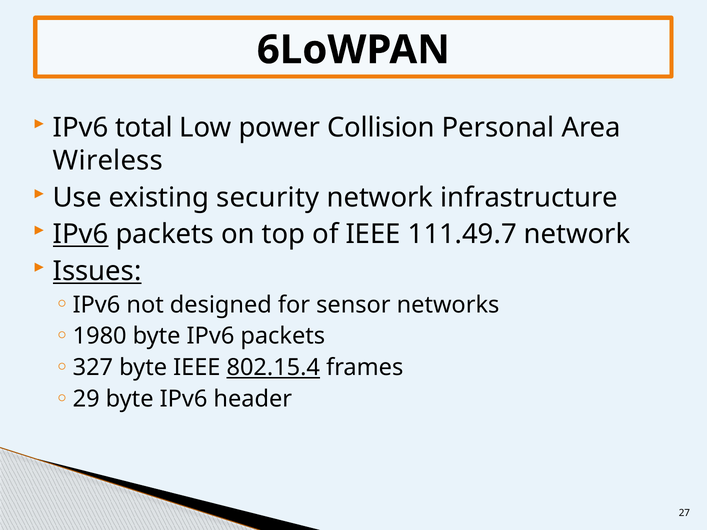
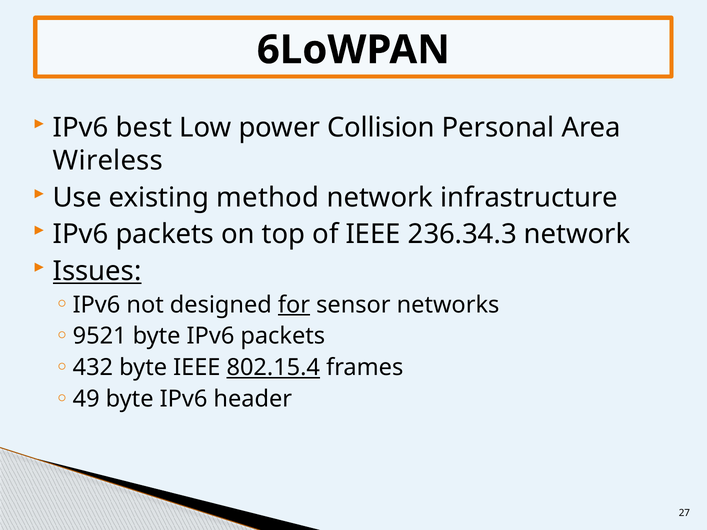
total: total -> best (144, 128)
security: security -> method (268, 198)
IPv6 underline: present -> none (81, 235)
111.49.7: 111.49.7 -> 236.34.3 (462, 235)
for underline: none -> present (294, 305)
1980: 1980 -> 9521 (100, 336)
327: 327 -> 432 (93, 368)
29: 29 -> 49 (86, 399)
